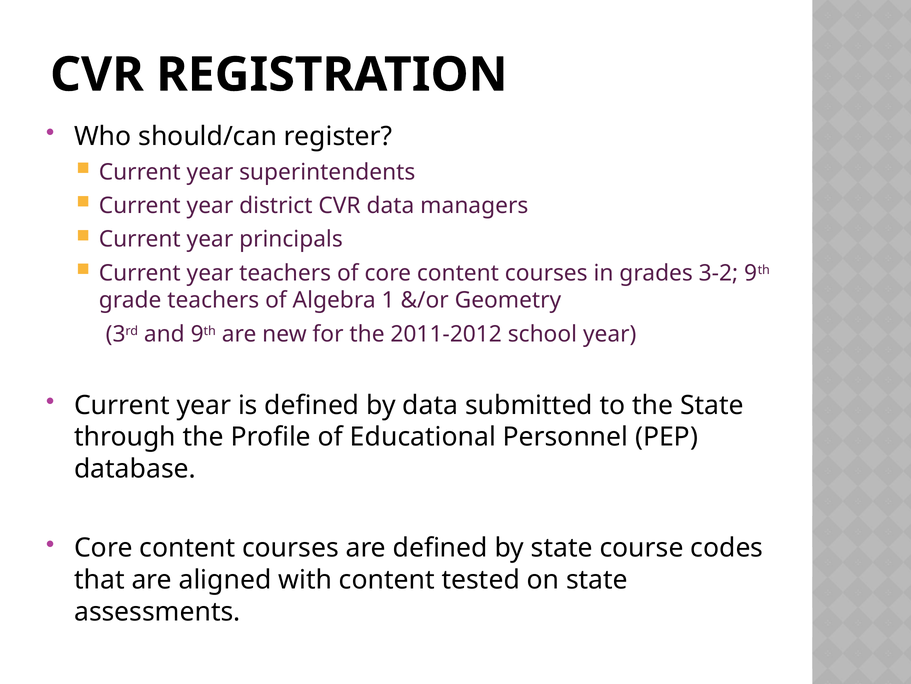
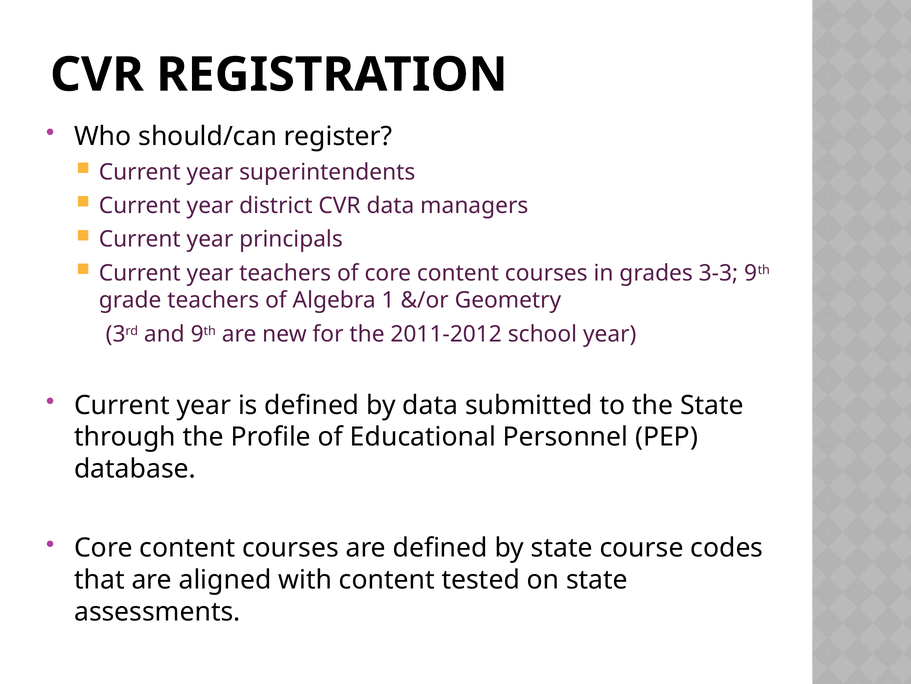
3-2: 3-2 -> 3-3 (718, 273)
